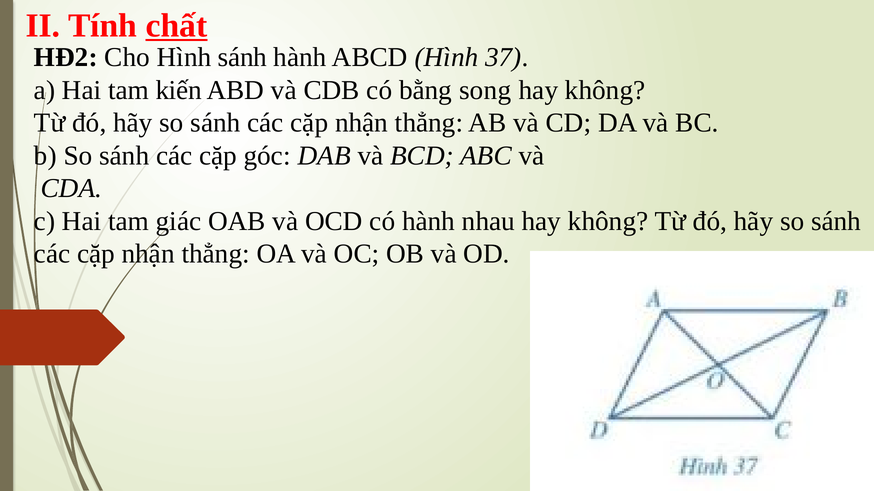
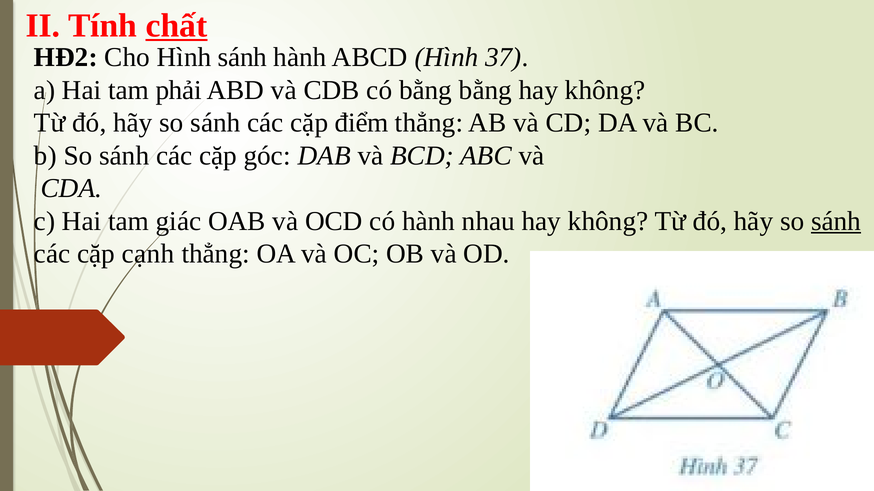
kiến: kiến -> phải (179, 90)
bằng song: song -> bằng (485, 90)
nhận: nhận -> điểm (362, 123)
sánh underline: none -> present (836, 221)
nhận: nhận -> cạnh (148, 254)
